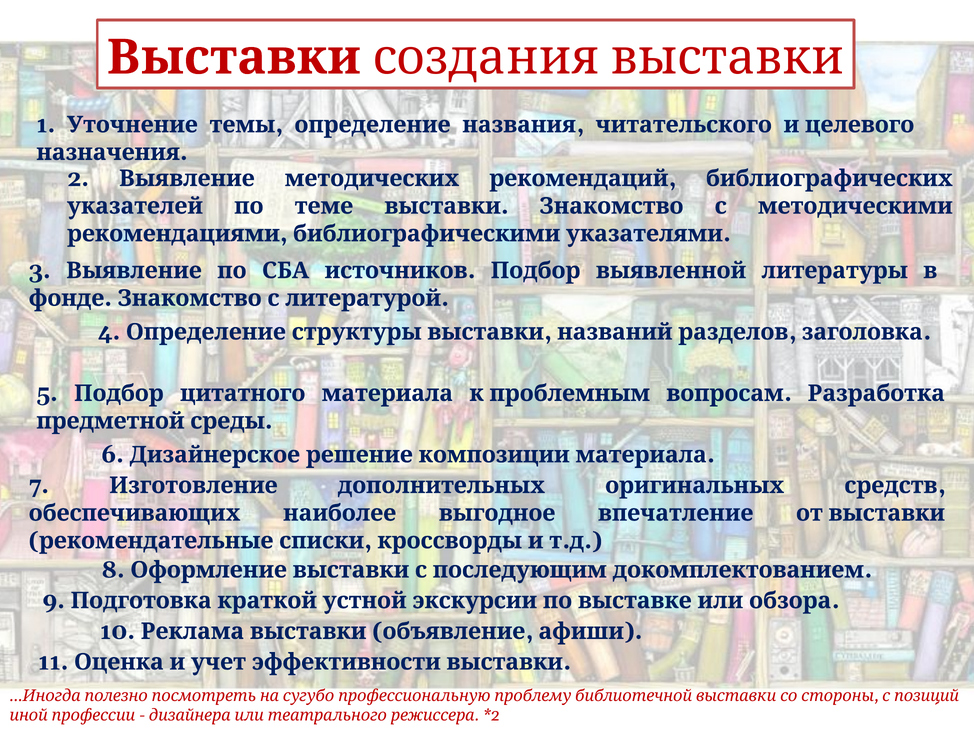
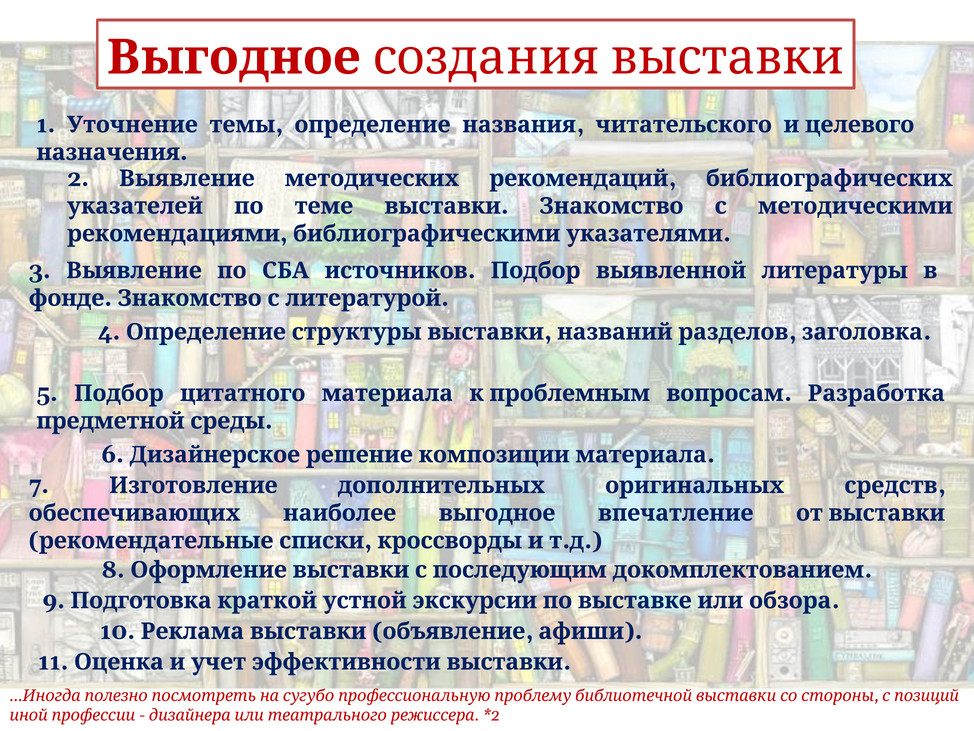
Выставки: Выставки -> Выгодное (234, 57)
